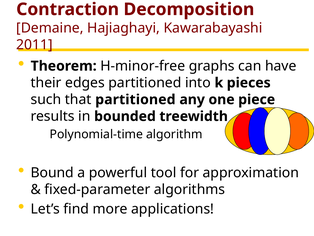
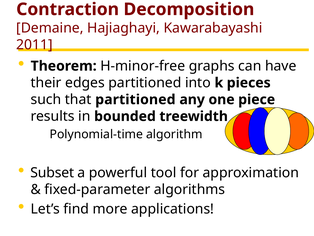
Bound: Bound -> Subset (52, 172)
